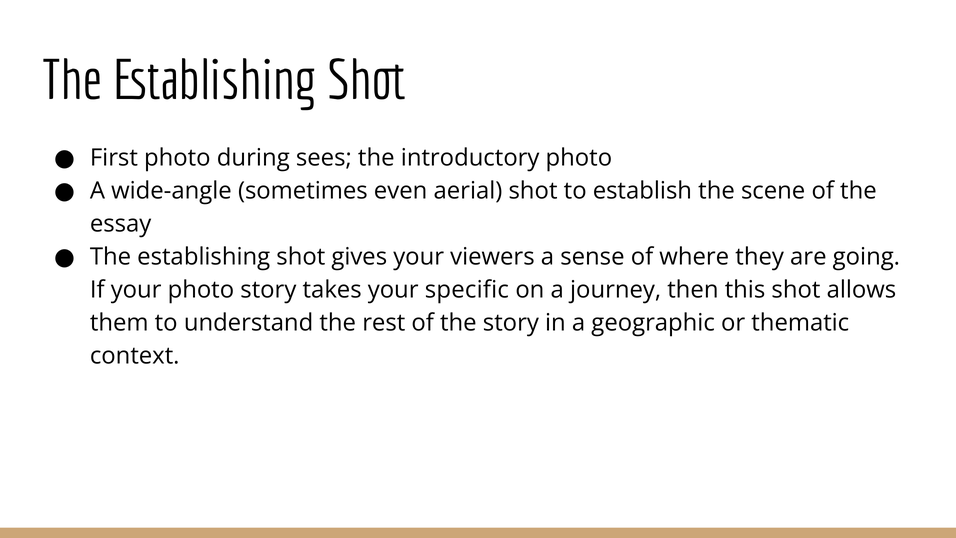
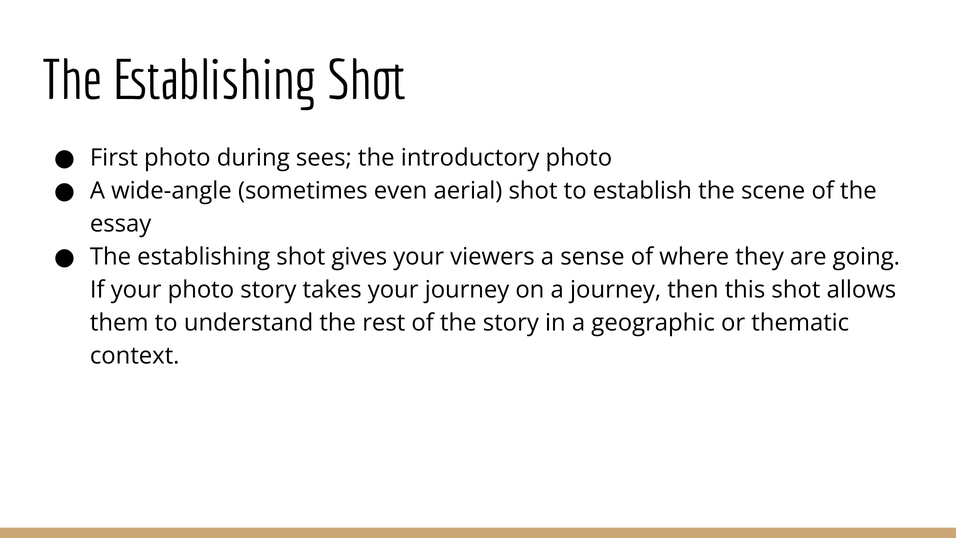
your specific: specific -> journey (467, 290)
